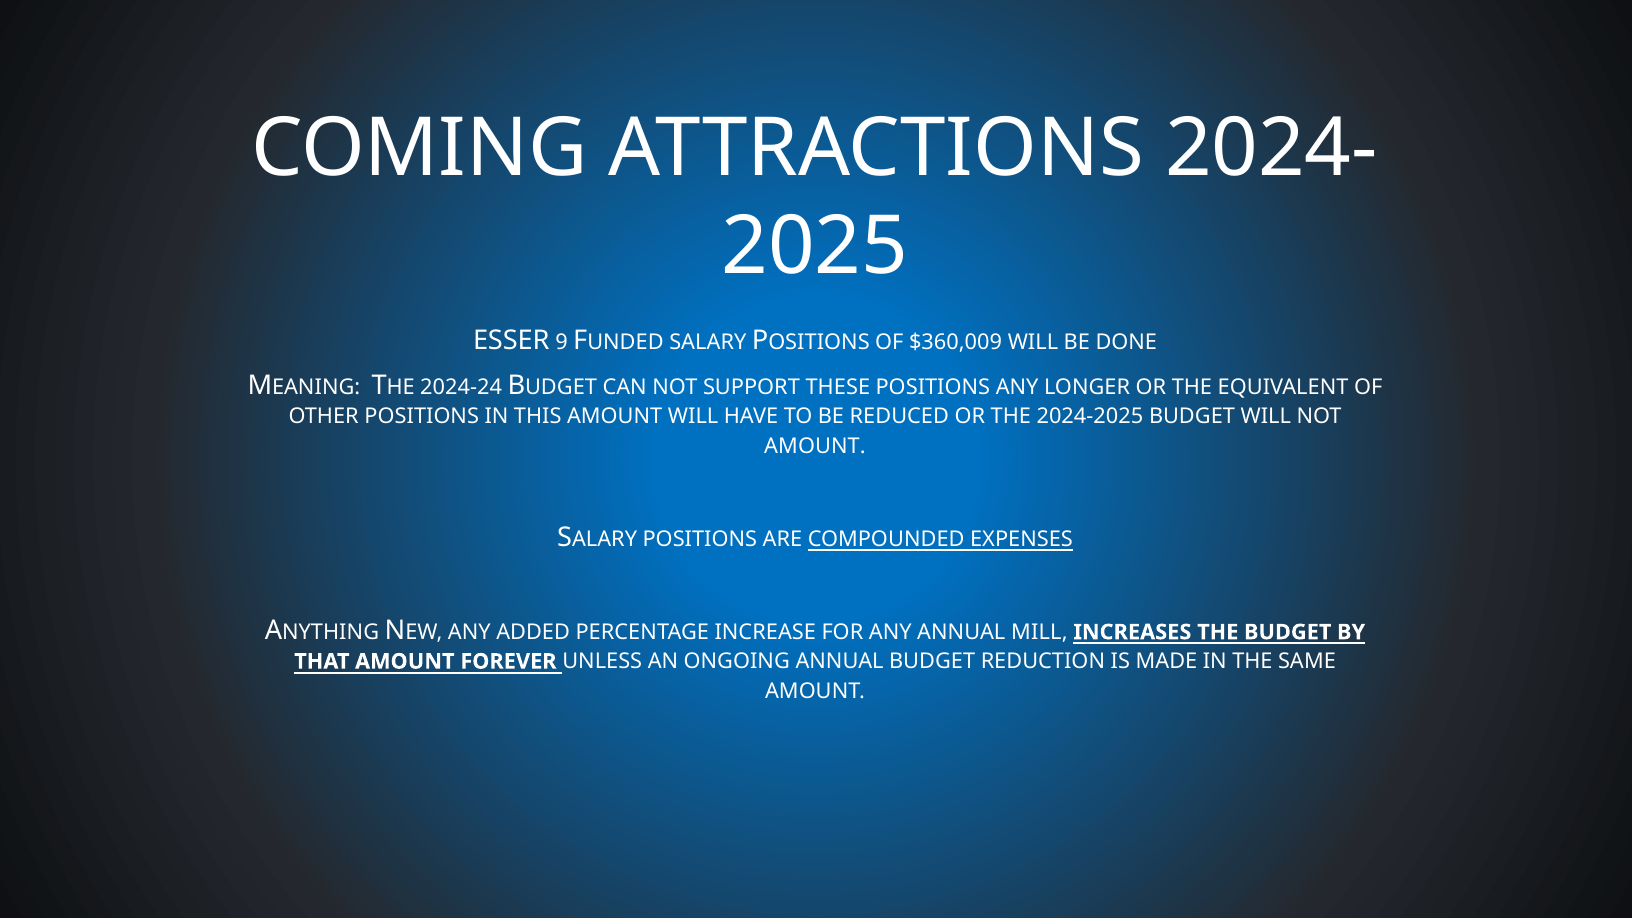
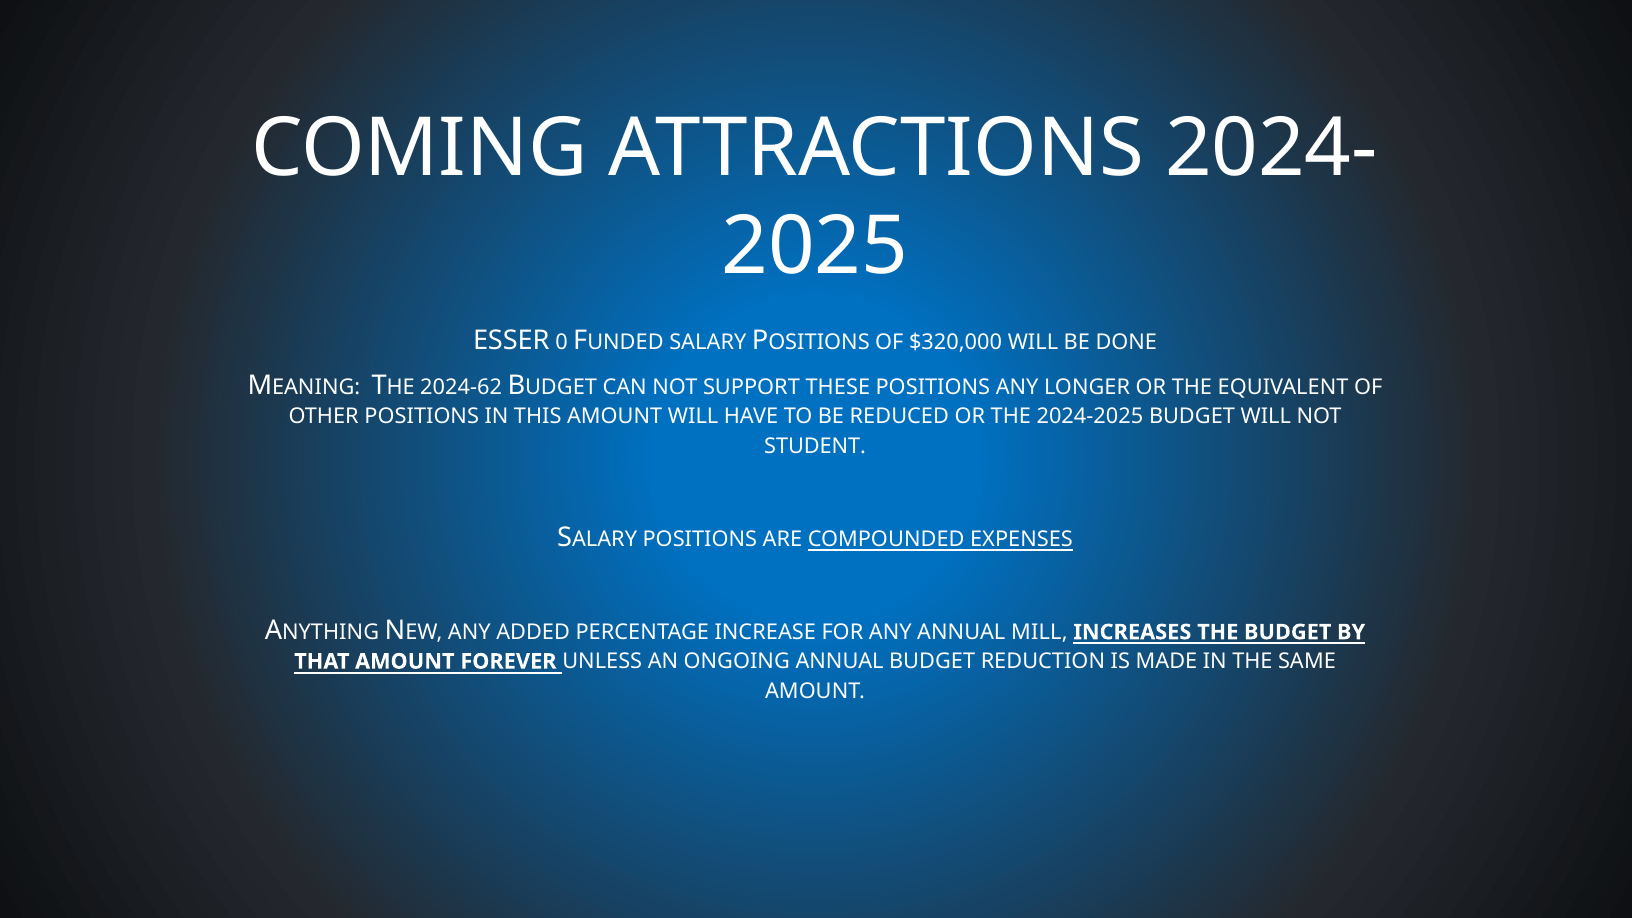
9: 9 -> 0 (562, 342)
$360,009: $360,009 -> $320,000 (956, 342)
2024-24: 2024-24 -> 2024-62 (461, 387)
AMOUNT: AMOUNT -> STUDENT (815, 446)
